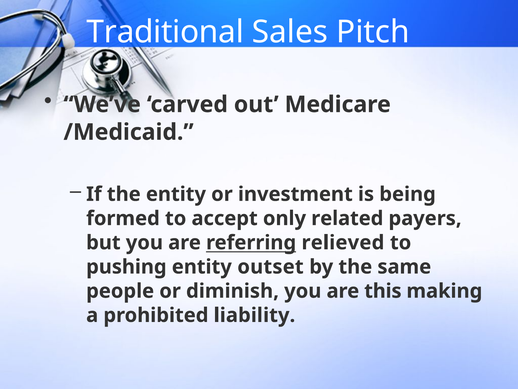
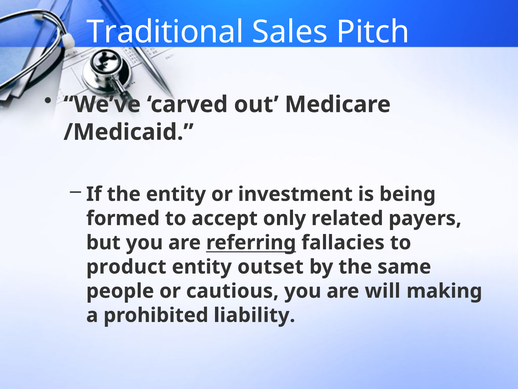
relieved: relieved -> fallacies (343, 242)
pushing: pushing -> product (126, 267)
diminish: diminish -> cautious (232, 291)
this: this -> will (383, 291)
